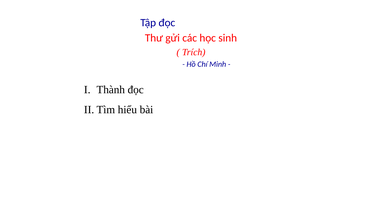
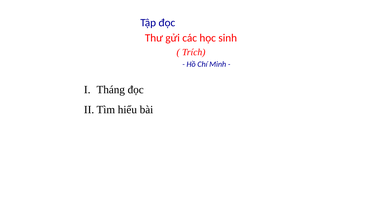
Thành: Thành -> Tháng (111, 90)
